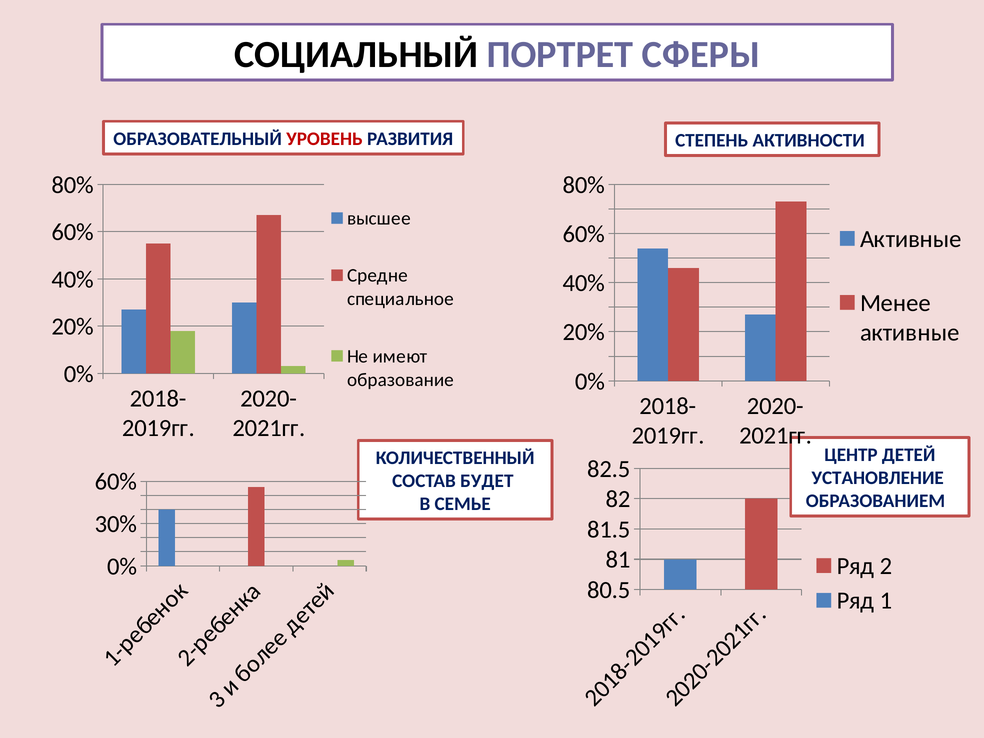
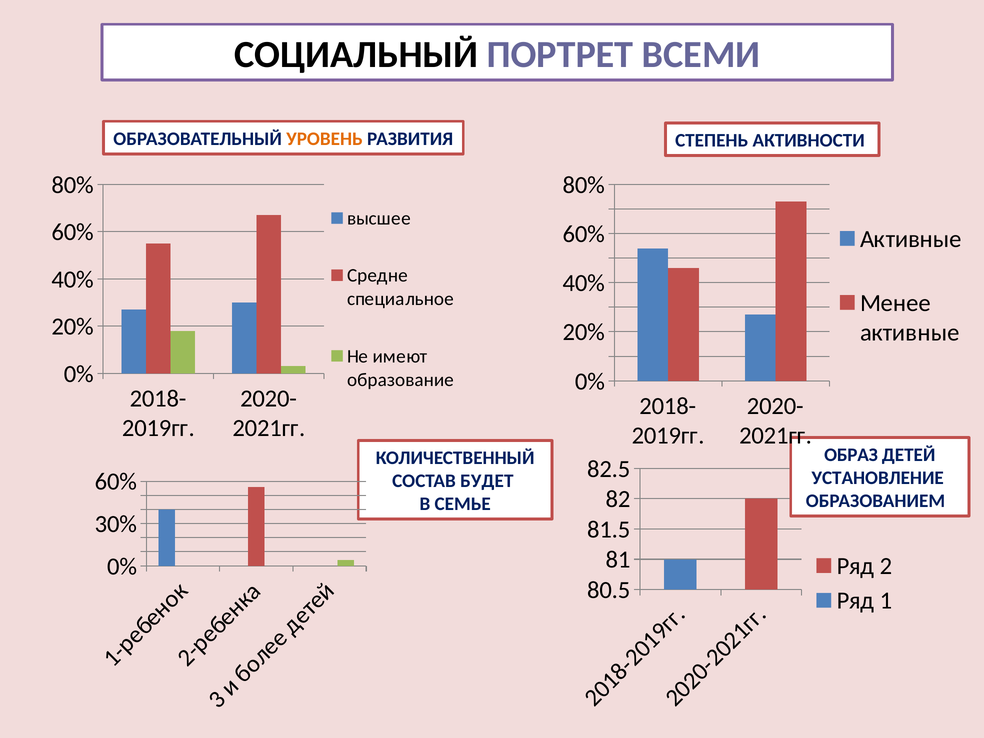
СФЕРЫ: СФЕРЫ -> ВСЕМИ (701, 55)
УРОВЕНЬ colour: red -> orange (324, 139)
ЦЕНТР: ЦЕНТР -> ОБРАЗ (851, 455)
